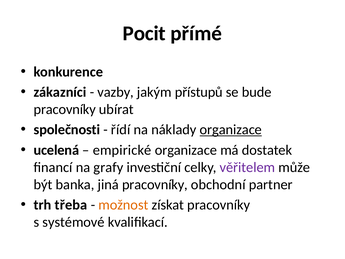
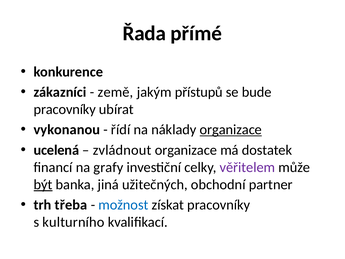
Pocit: Pocit -> Řada (144, 33)
vazby: vazby -> země (115, 92)
společnosti: společnosti -> vykonanou (67, 130)
empirické: empirické -> zvládnout (122, 150)
být underline: none -> present (43, 184)
jiná pracovníky: pracovníky -> užitečných (155, 184)
možnost colour: orange -> blue (123, 205)
systémové: systémové -> kulturního (73, 222)
